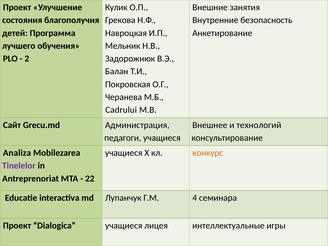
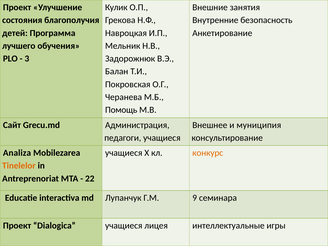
2: 2 -> 3 (27, 59)
Cadrului: Cadrului -> Помощь (121, 110)
технологий: технологий -> муниципия (259, 125)
Tinelelor colour: purple -> orange (19, 166)
4: 4 -> 9 (195, 198)
